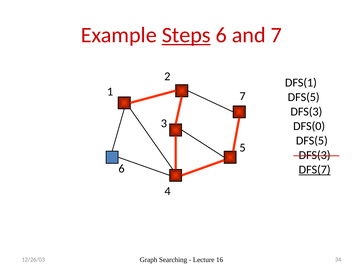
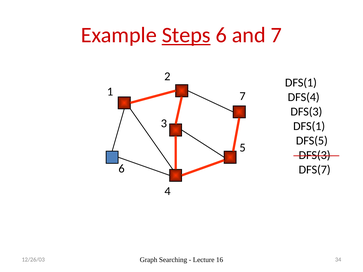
DFS(5: DFS(5 -> DFS(4 (304, 97)
DFS(0: DFS(0 -> DFS(1 (309, 126)
DFS(7 underline: present -> none (315, 170)
